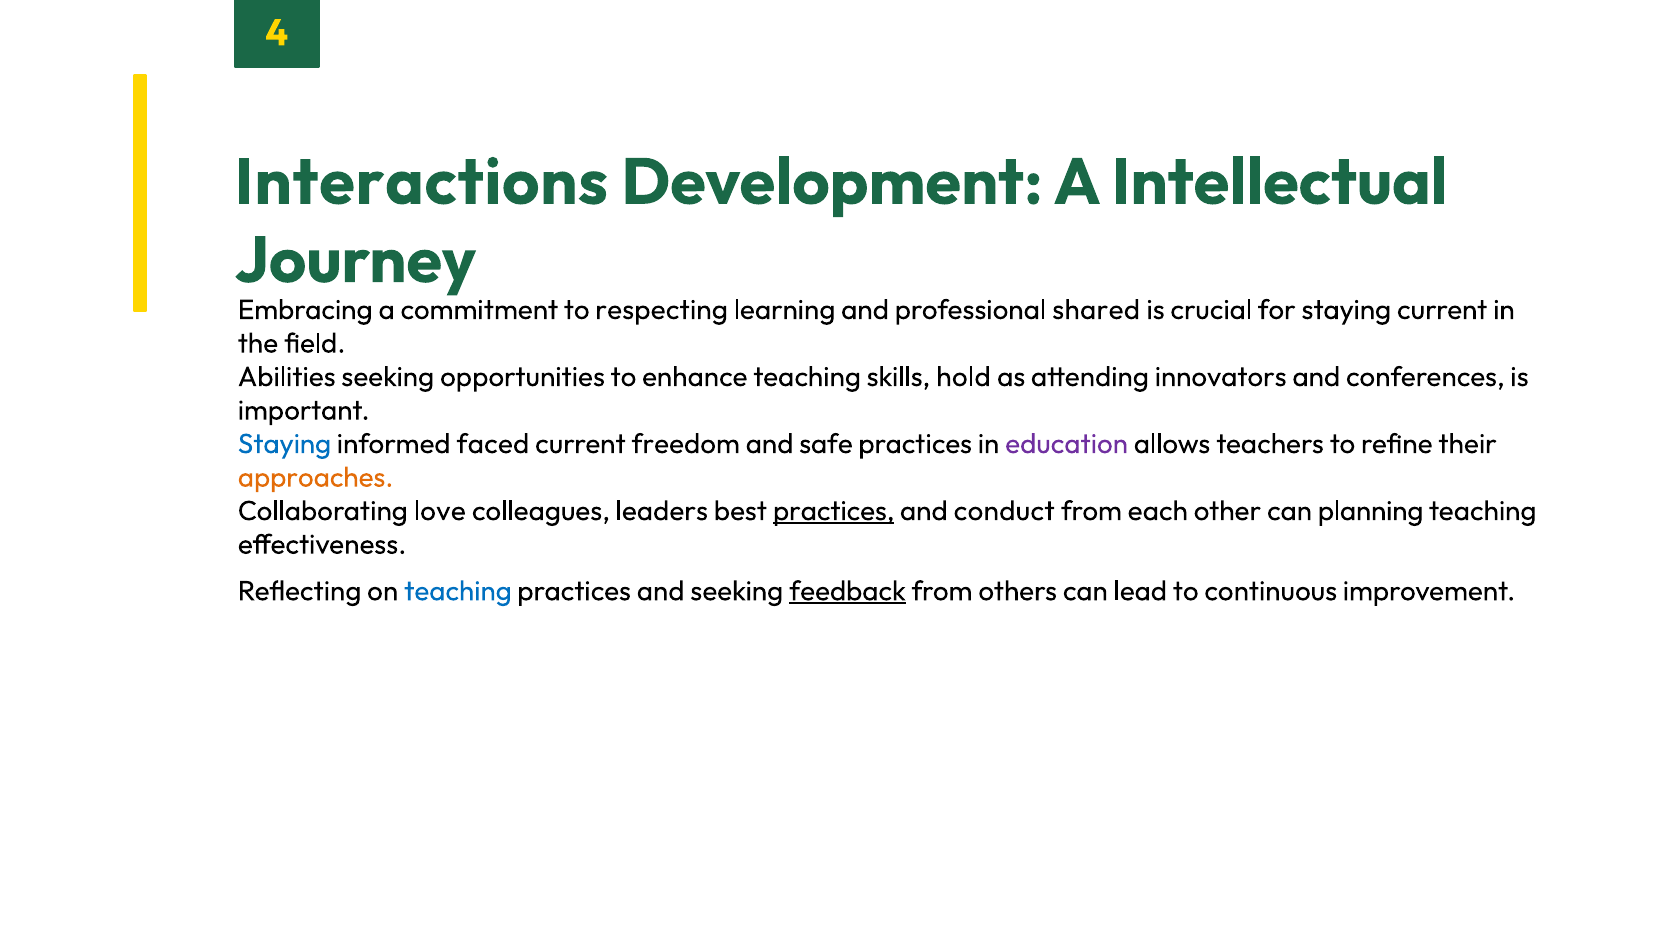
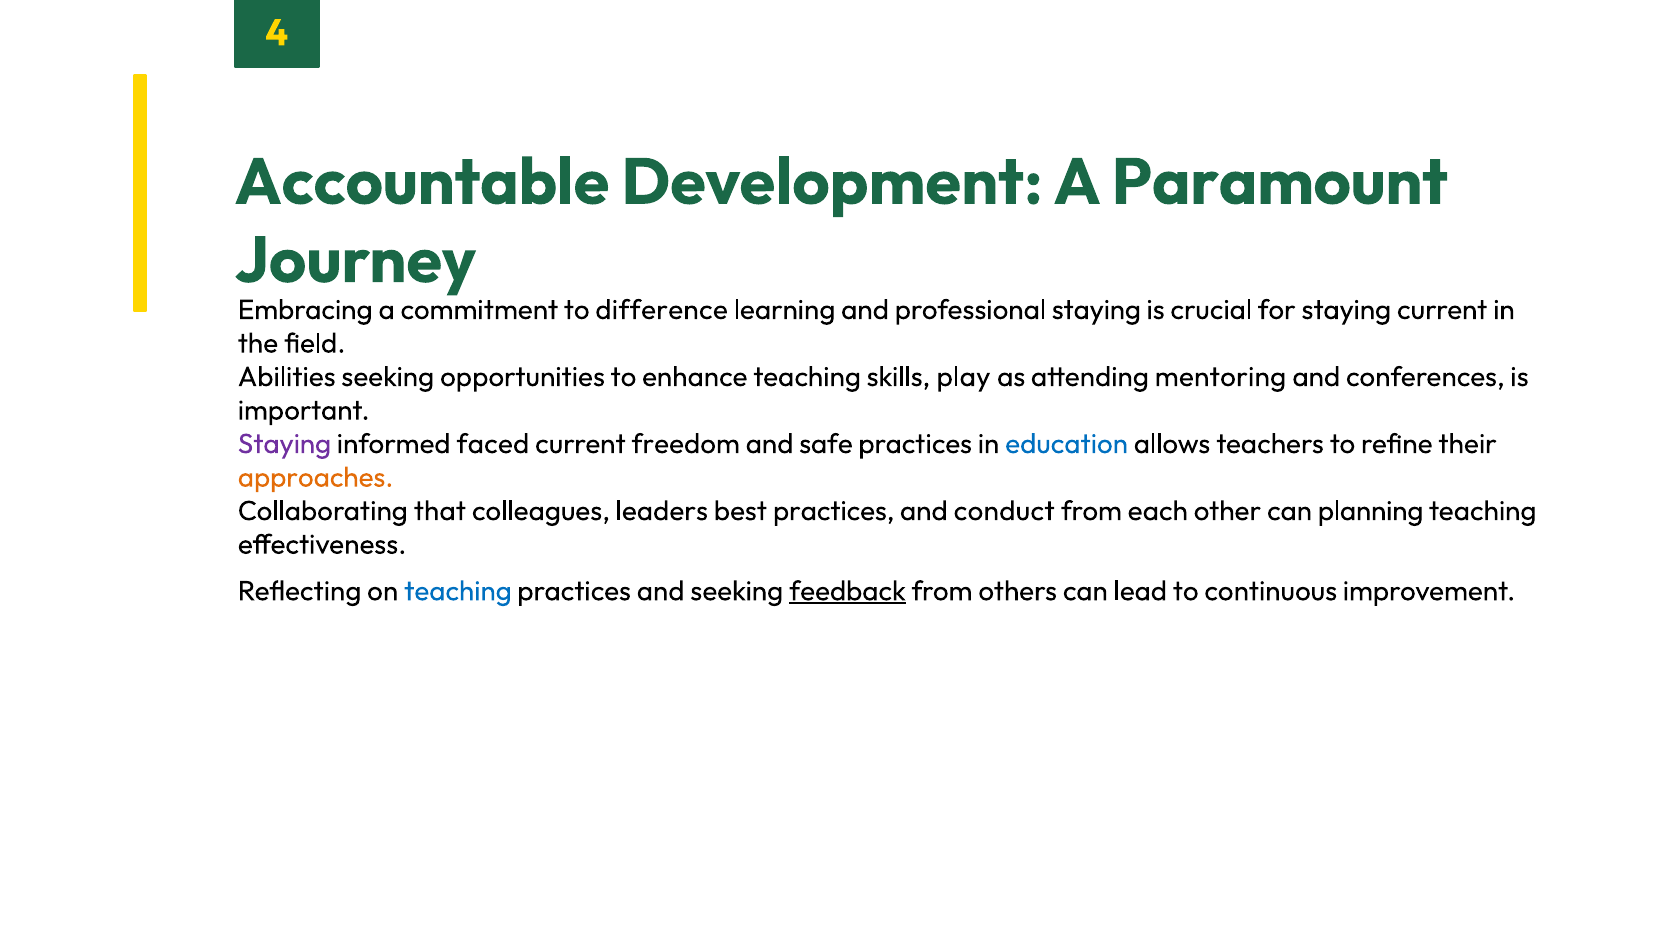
Interactions: Interactions -> Accountable (422, 182)
Intellectual: Intellectual -> Paramount (1280, 182)
respecting: respecting -> difference (662, 310)
professional shared: shared -> staying (1096, 310)
hold: hold -> play (964, 377)
innovators: innovators -> mentoring (1221, 377)
Staying colour: blue -> purple (284, 444)
education colour: purple -> blue (1067, 444)
love: love -> that (440, 511)
practices underline: present -> none (834, 511)
